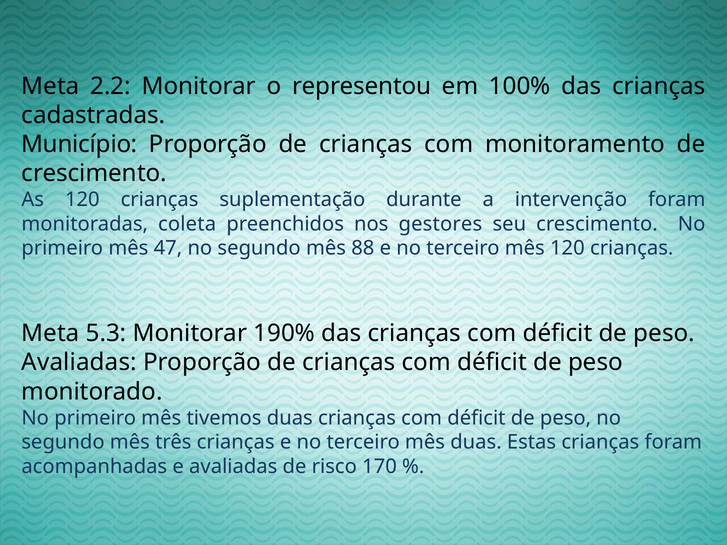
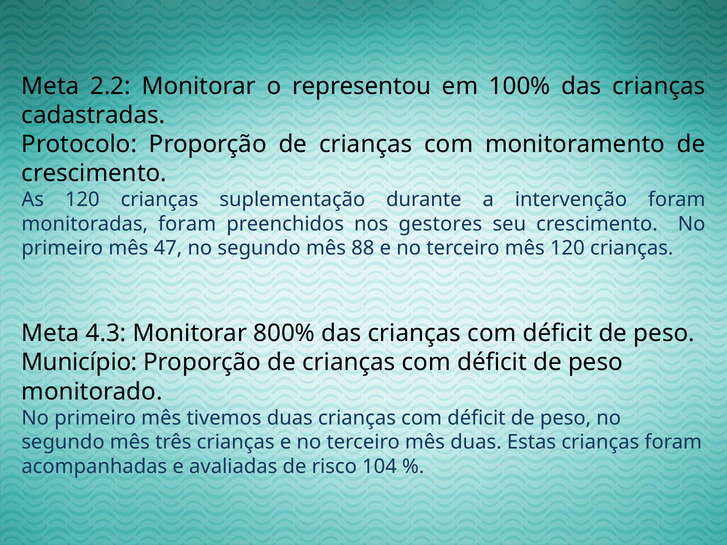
Município: Município -> Protocolo (79, 144)
monitoradas coleta: coleta -> foram (187, 224)
5.3: 5.3 -> 4.3 (106, 334)
190%: 190% -> 800% (284, 334)
Avaliadas: Avaliadas -> Município (79, 363)
170: 170 -> 104 (379, 467)
